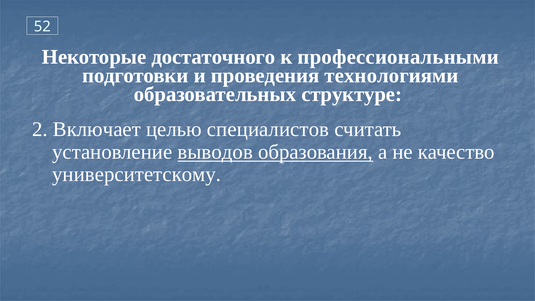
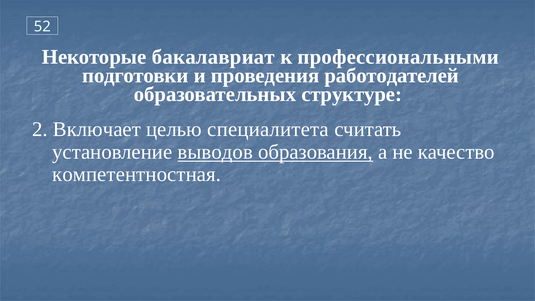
достаточного: достаточного -> бакалавриат (213, 57)
технологиями: технологиями -> работодателей (392, 76)
специалистов: специалистов -> специалитета (268, 129)
университетскому: университетскому -> компетентностная (137, 174)
